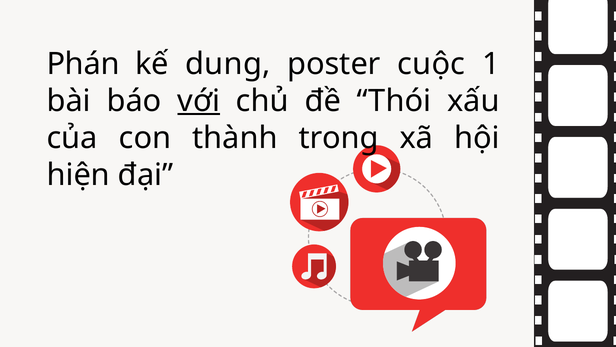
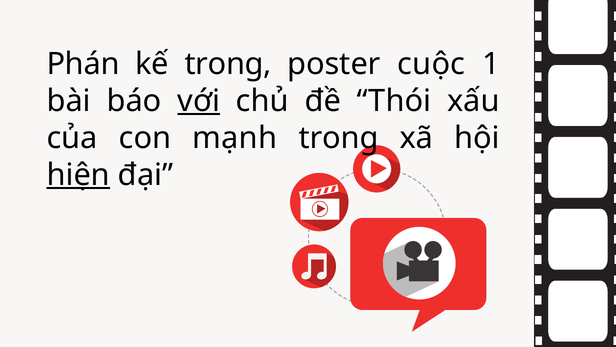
kế dung: dung -> trong (228, 64)
thành: thành -> mạnh (235, 138)
hiện underline: none -> present (78, 175)
